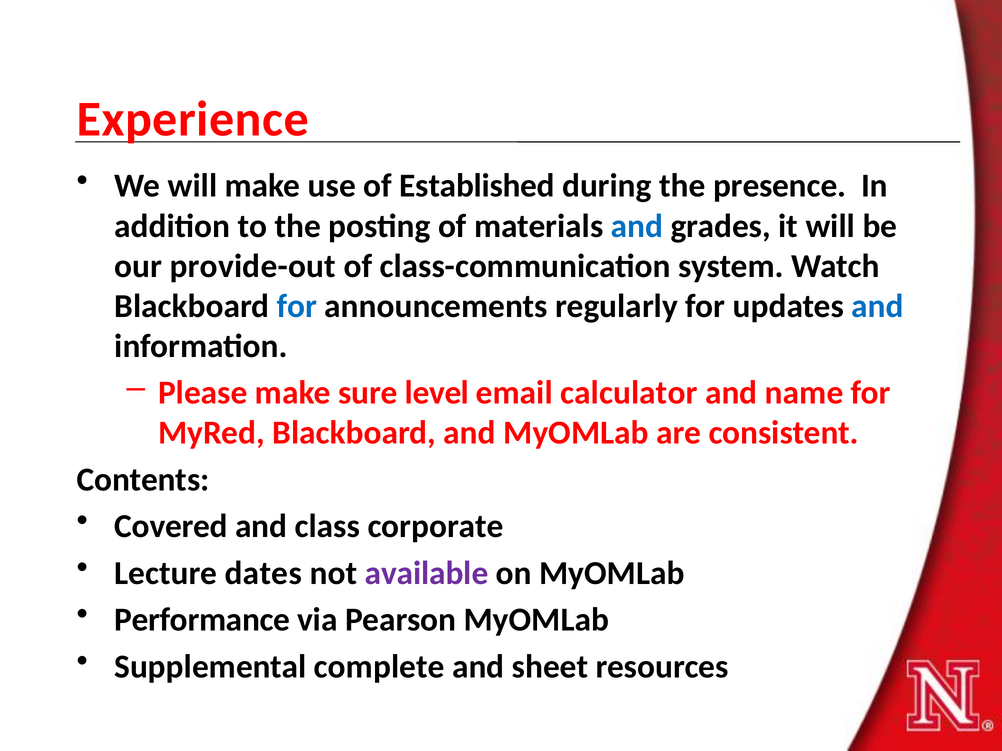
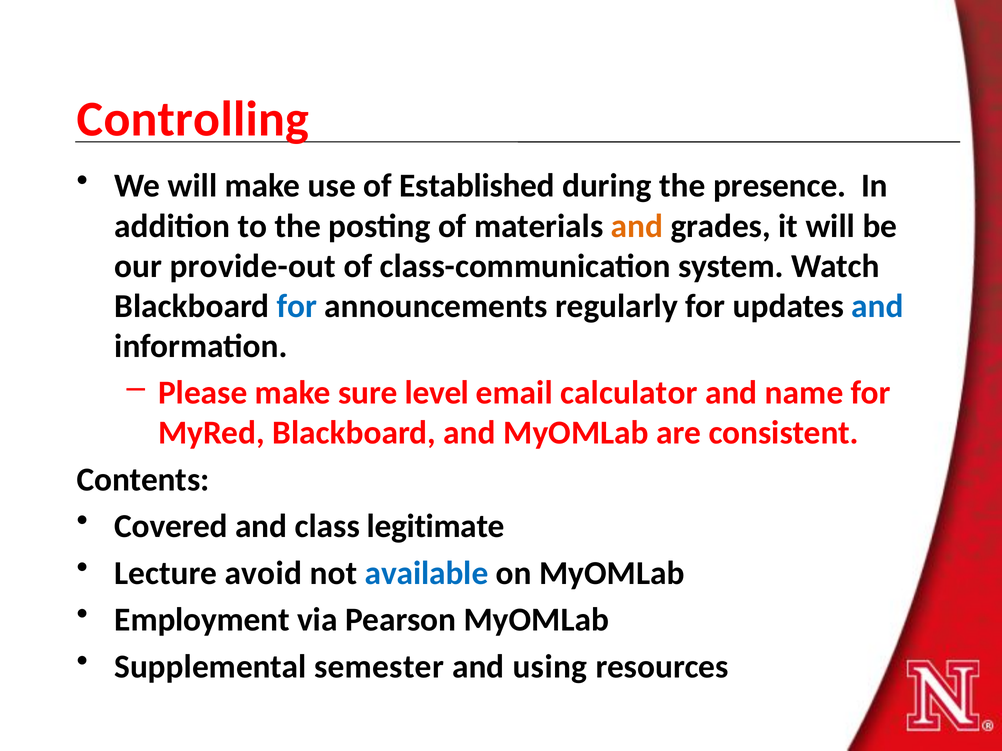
Experience: Experience -> Controlling (193, 119)
and colour: blue -> orange (637, 226)
corporate: corporate -> legitimate (436, 527)
dates: dates -> avoid (263, 573)
available colour: purple -> blue (427, 573)
Performance: Performance -> Employment (202, 620)
complete: complete -> semester (379, 667)
sheet: sheet -> using (550, 667)
